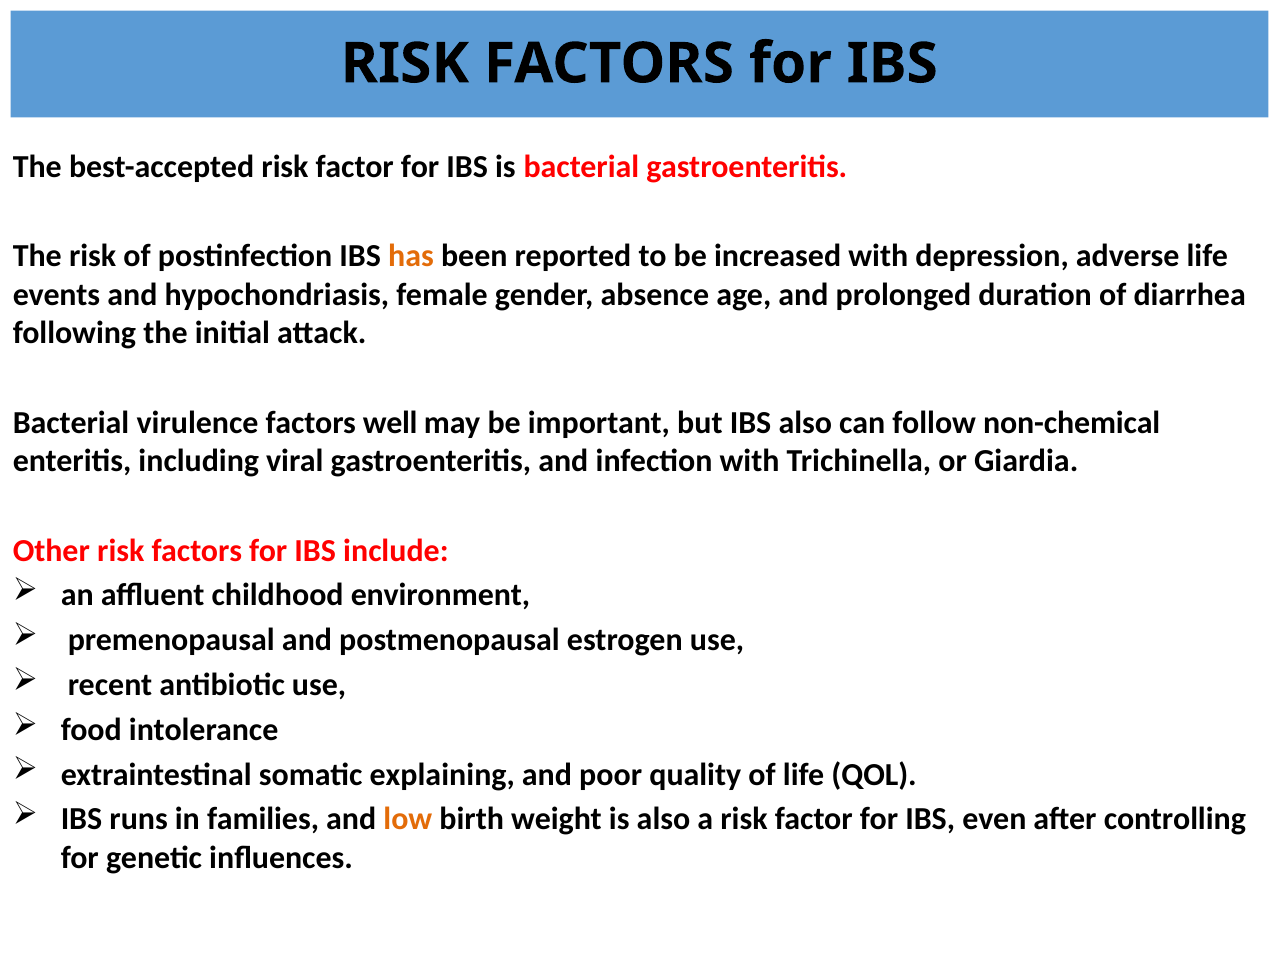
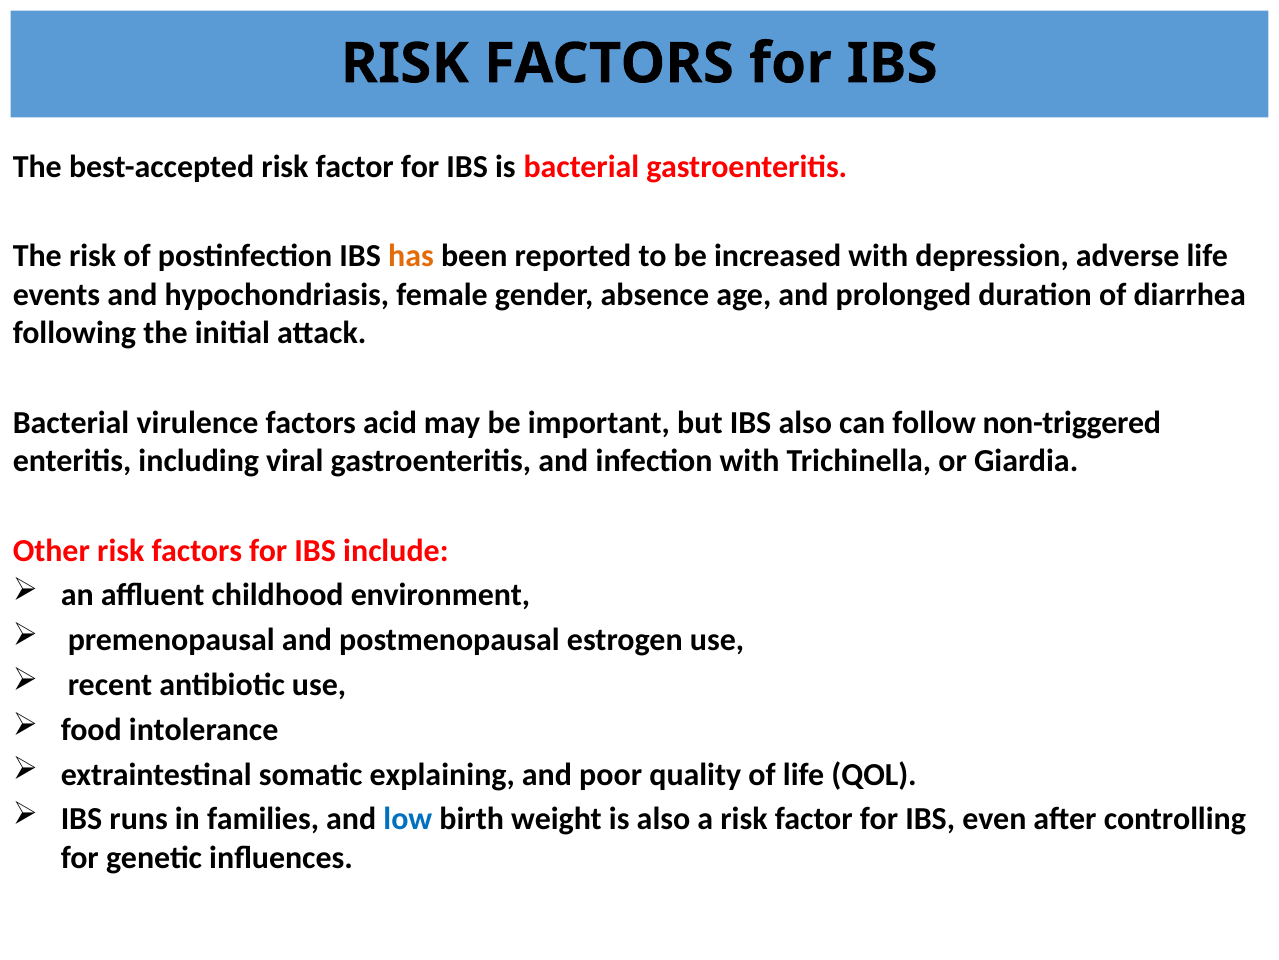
well: well -> acid (390, 422)
non-chemical: non-chemical -> non-triggered (1072, 422)
low colour: orange -> blue (408, 819)
